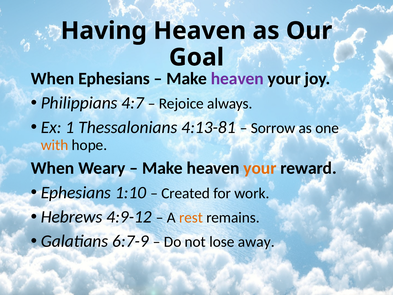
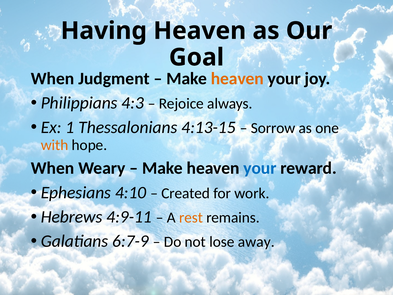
When Ephesians: Ephesians -> Judgment (114, 79)
heaven colour: purple -> orange (237, 79)
4:7: 4:7 -> 4:3 (133, 103)
4:13-81: 4:13-81 -> 4:13-15 (209, 127)
your colour: orange -> blue (260, 168)
1:10: 1:10 -> 4:10 (131, 192)
4:9-12: 4:9-12 -> 4:9-11 (129, 217)
